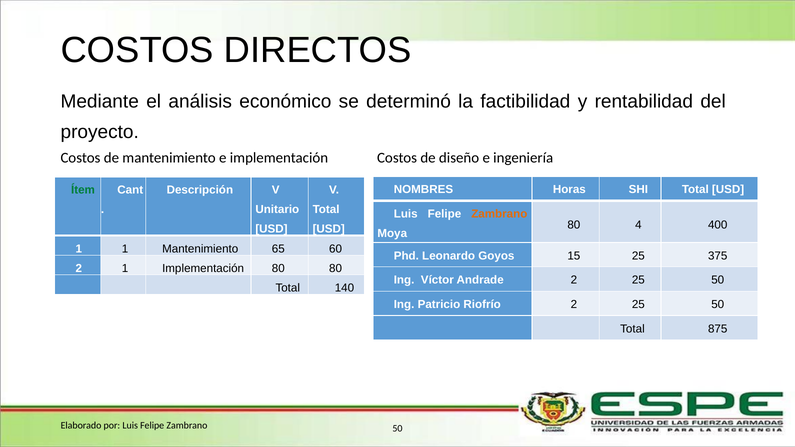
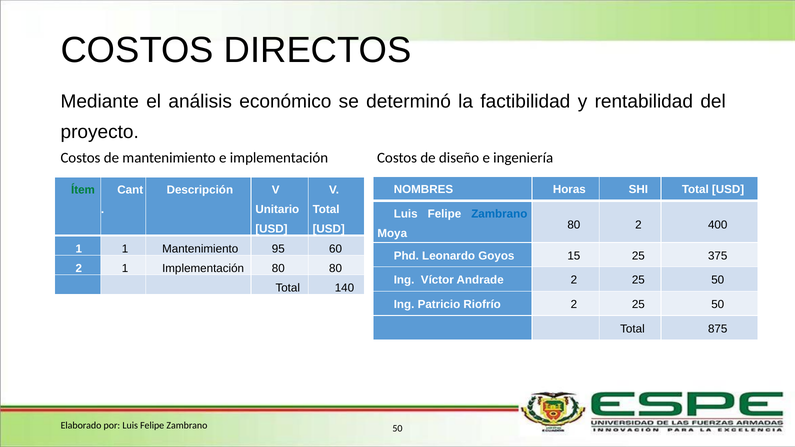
Zambrano colour: orange -> blue (499, 214)
80 4: 4 -> 2 (638, 225)
65: 65 -> 95 (278, 249)
